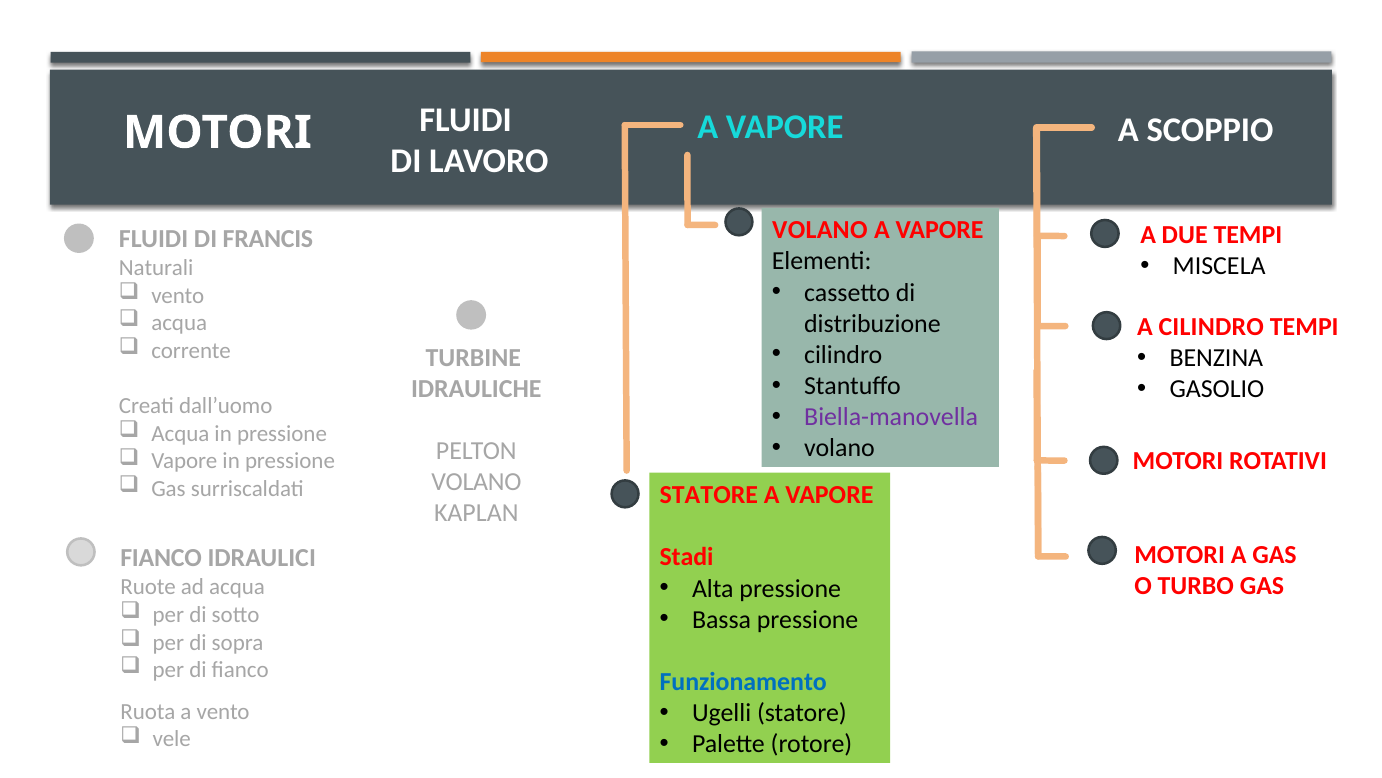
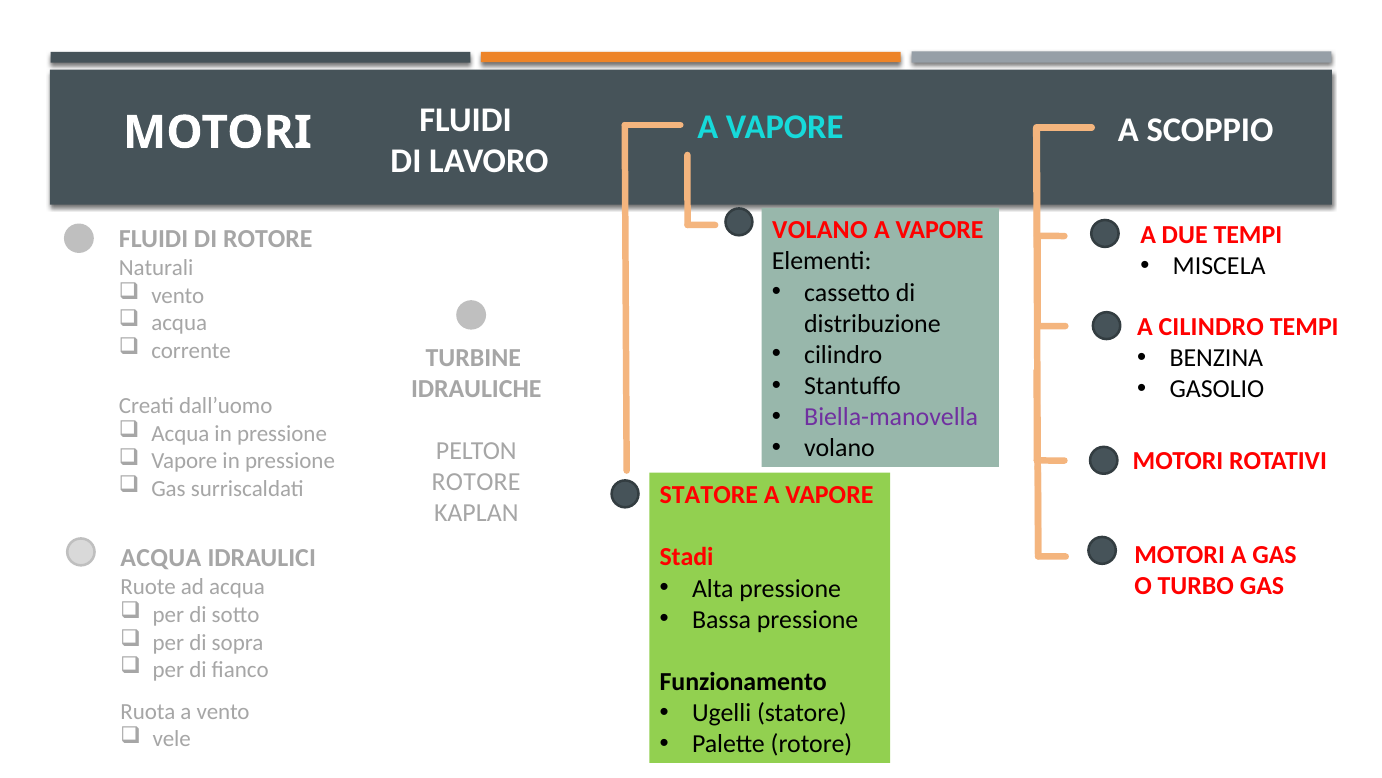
DI FRANCIS: FRANCIS -> ROTORE (268, 238)
VOLANO: VOLANO -> ROTORE (476, 482)
FIANCO: FIANCO -> ACQUA (161, 558)
Funzionamento colour: blue -> black (743, 681)
